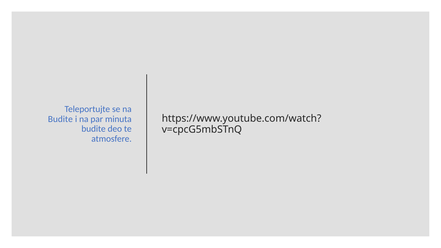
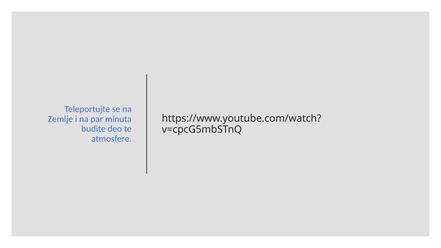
Budite: Budite -> Zemlje (60, 119)
